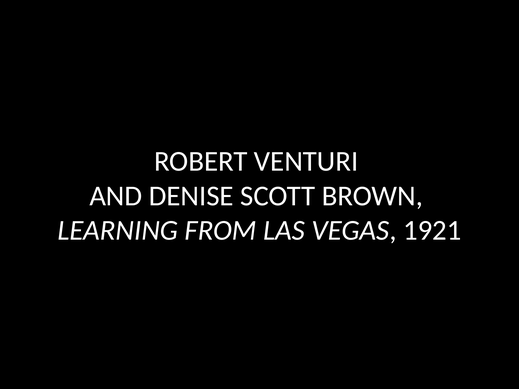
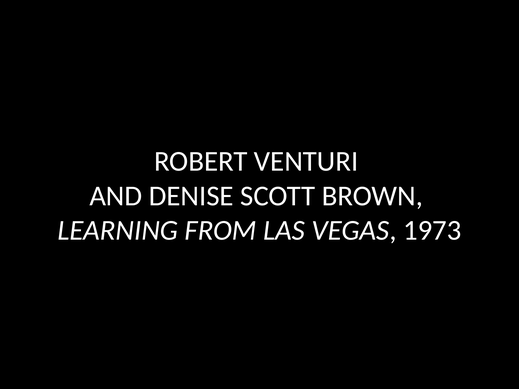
1921: 1921 -> 1973 (432, 231)
